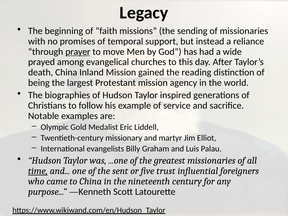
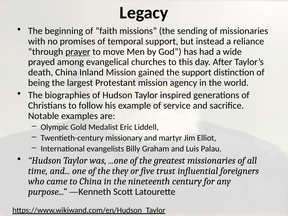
the reading: reading -> support (197, 72)
time underline: present -> none (38, 171)
sent: sent -> they (120, 171)
